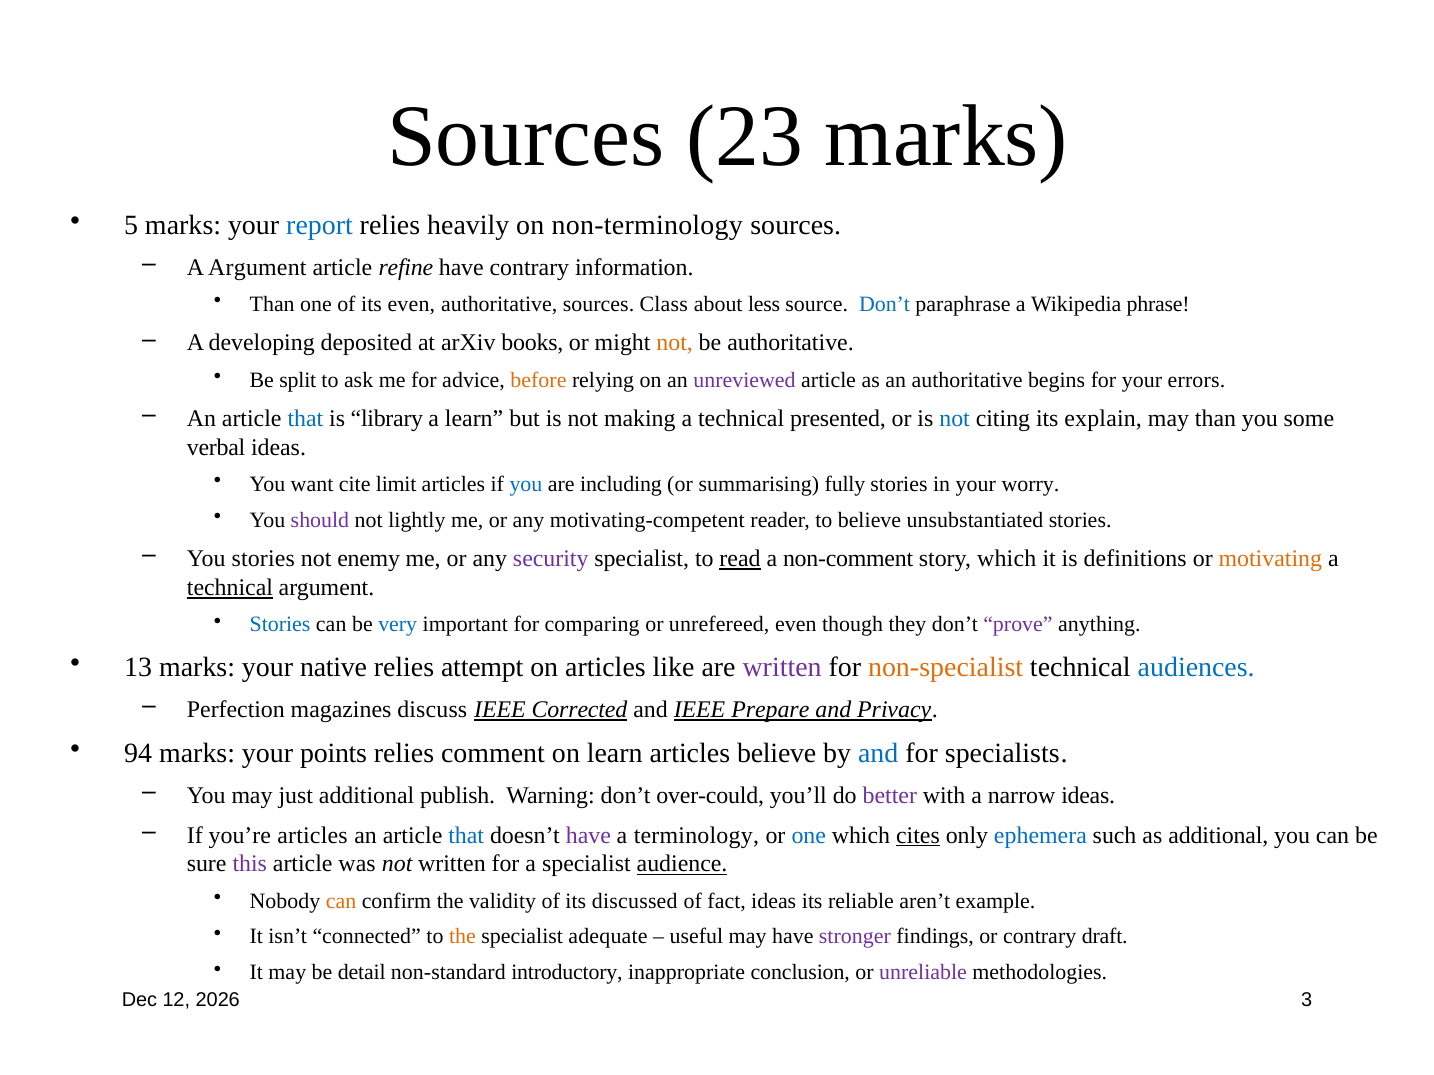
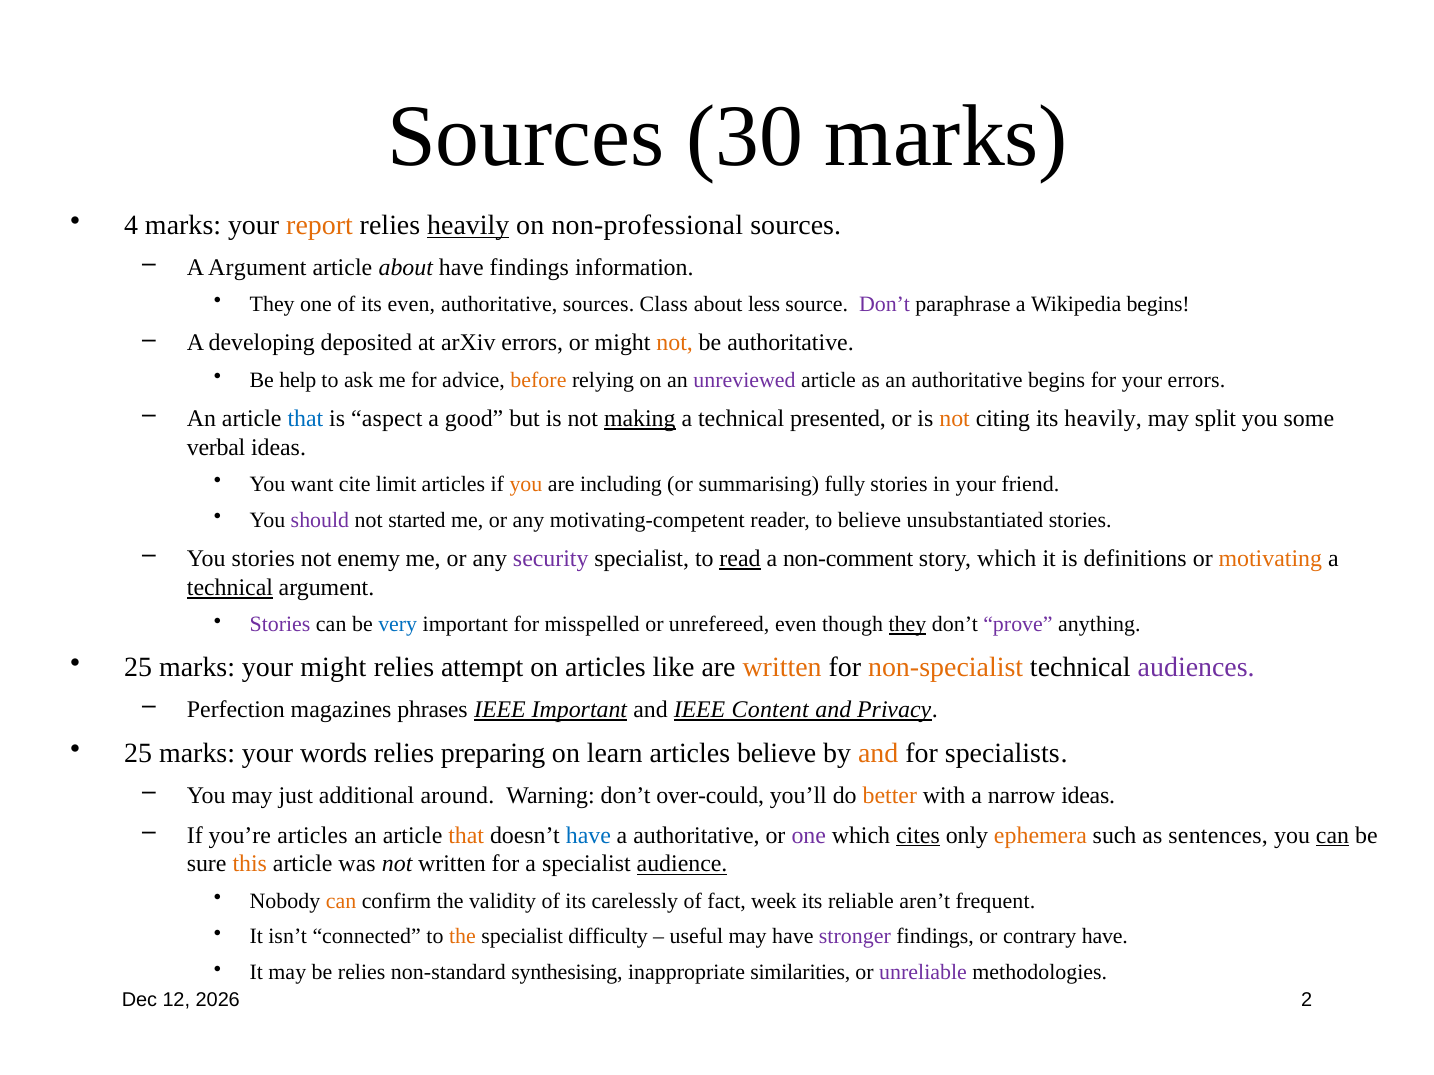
23: 23 -> 30 (745, 137)
5: 5 -> 4 (131, 226)
report colour: blue -> orange (320, 226)
heavily underline: none -> present (468, 226)
non-terminology: non-terminology -> non-professional (647, 226)
article refine: refine -> about (406, 268)
have contrary: contrary -> findings (529, 268)
Than: Than -> They (272, 304)
Don’t colour: blue -> purple (885, 304)
Wikipedia phrase: phrase -> begins (1158, 304)
arXiv books: books -> errors (532, 343)
split: split -> help (298, 380)
library: library -> aspect (387, 419)
a learn: learn -> good (474, 419)
making underline: none -> present (640, 419)
not colour: blue -> orange (955, 419)
its explain: explain -> heavily (1103, 419)
may than: than -> split (1216, 419)
you colour: blue -> orange (526, 485)
worry: worry -> friend (1030, 485)
lightly: lightly -> started (417, 520)
Stories colour: blue -> purple (280, 625)
comparing: comparing -> misspelled (592, 625)
they underline: none -> present (907, 625)
13: 13 -> 25 (138, 668)
your native: native -> might (333, 668)
written colour: purple -> orange (782, 668)
audiences colour: blue -> purple (1196, 668)
discuss: discuss -> phrases (432, 710)
IEEE Corrected: Corrected -> Important (579, 710)
Prepare: Prepare -> Content (770, 710)
94: 94 -> 25 (138, 754)
points: points -> words (334, 754)
comment: comment -> preparing (493, 754)
and colour: blue -> orange (878, 754)
publish: publish -> around (457, 796)
better colour: purple -> orange (890, 796)
that colour: blue -> orange (466, 836)
have colour: purple -> blue (588, 836)
a terminology: terminology -> authoritative (697, 836)
one colour: blue -> purple (809, 836)
ephemera colour: blue -> orange (1040, 836)
as additional: additional -> sentences (1218, 836)
can underline: none -> present (1333, 836)
this colour: purple -> orange (250, 864)
discussed: discussed -> carelessly (635, 901)
fact ideas: ideas -> week (774, 901)
example: example -> frequent (995, 901)
adequate: adequate -> difficulty (608, 937)
contrary draft: draft -> have (1105, 937)
be detail: detail -> relies (362, 973)
introductory: introductory -> synthesising (567, 973)
conclusion: conclusion -> similarities (800, 973)
3: 3 -> 2 (1307, 1000)
